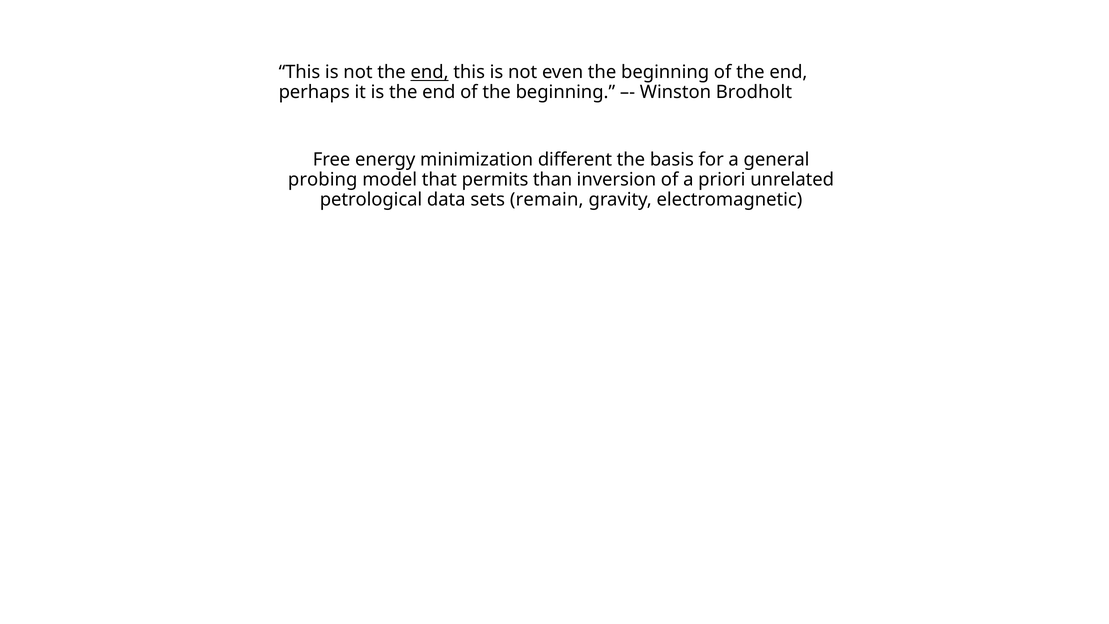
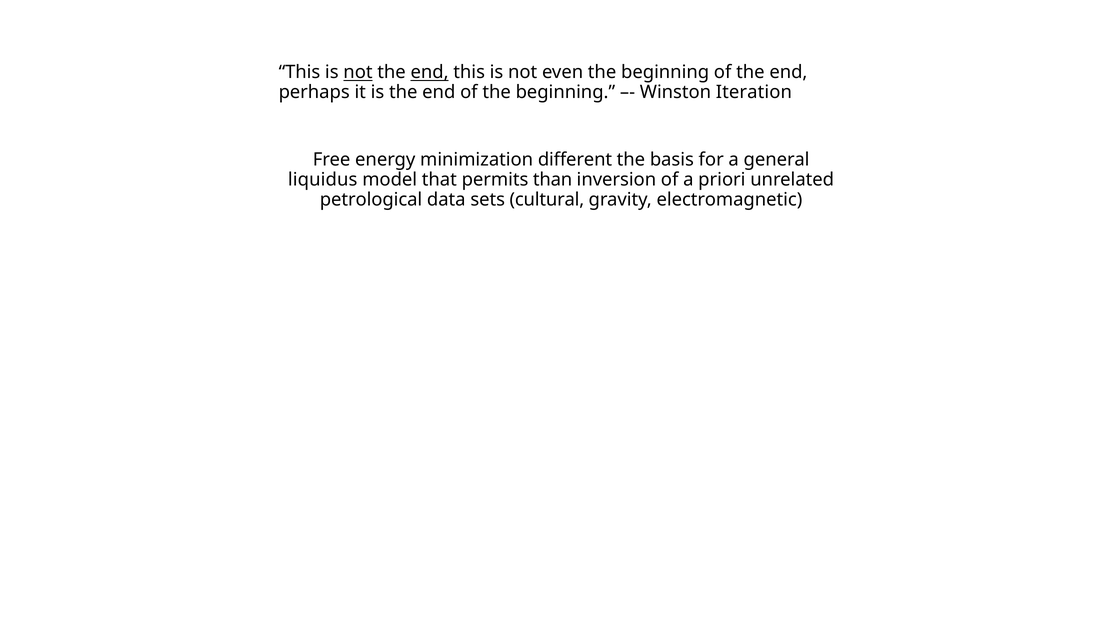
not underline: none -> present (358, 72)
Brodholt: Brodholt -> Iteration (754, 92)
probing: probing -> liquidus (323, 180)
remain: remain -> cultural (547, 199)
